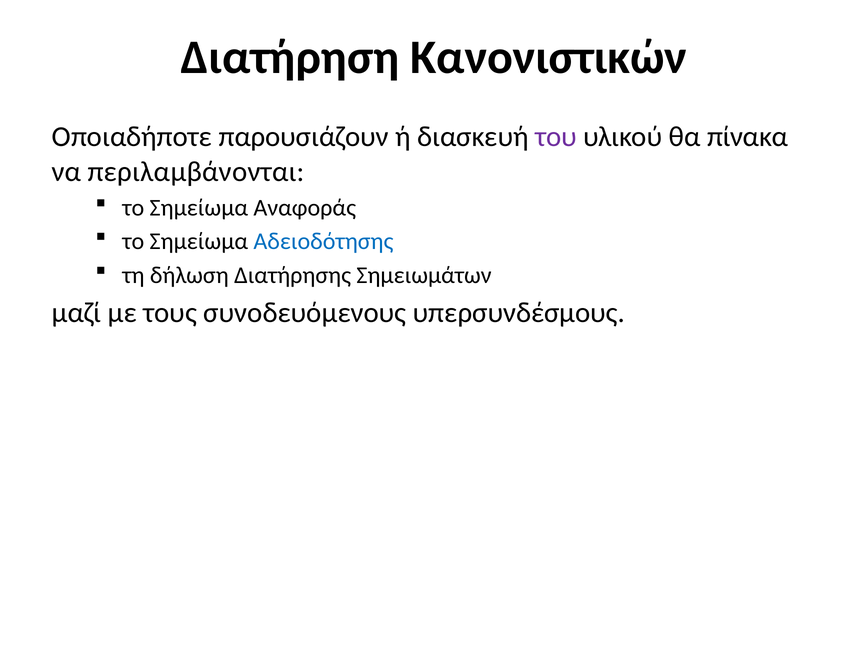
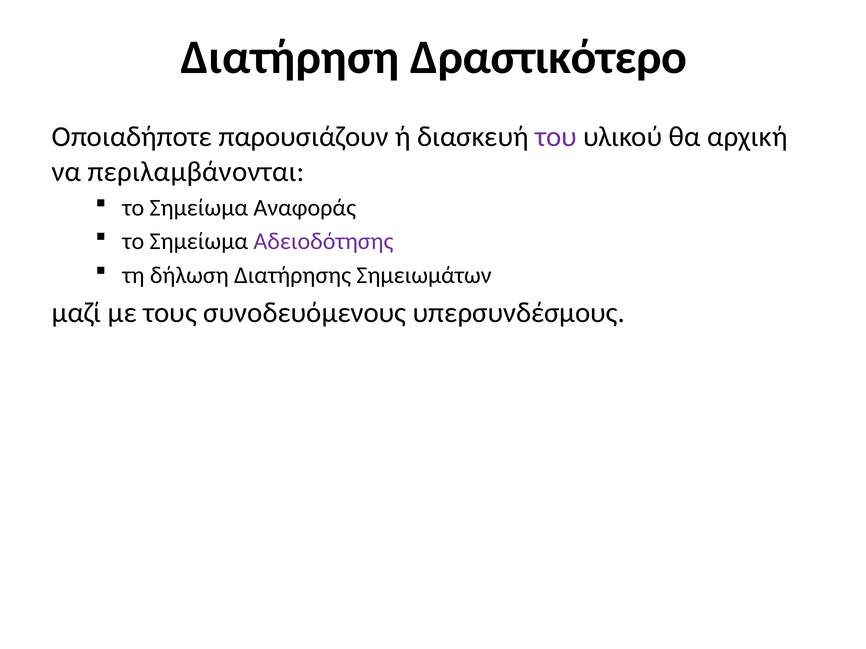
Κανονιστικών: Κανονιστικών -> Δραστικότερο (549, 57)
πίνακα: πίνακα -> αρχική (747, 137)
Αδειοδότησης colour: blue -> purple (323, 242)
